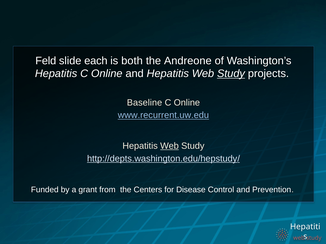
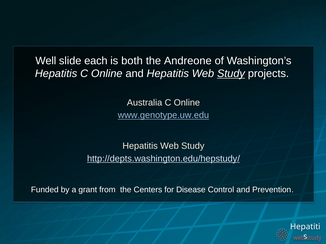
Feld: Feld -> Well (46, 61)
Baseline: Baseline -> Australia (145, 103)
www.recurrent.uw.edu: www.recurrent.uw.edu -> www.genotype.uw.edu (163, 115)
Web underline: present -> none (170, 146)
